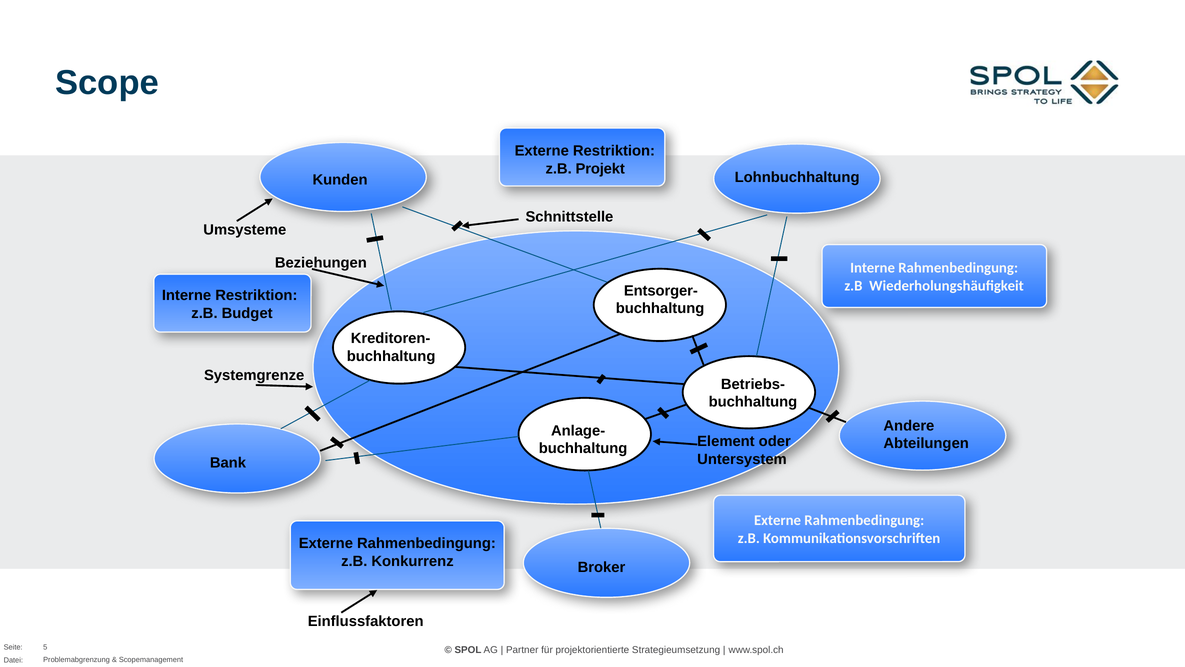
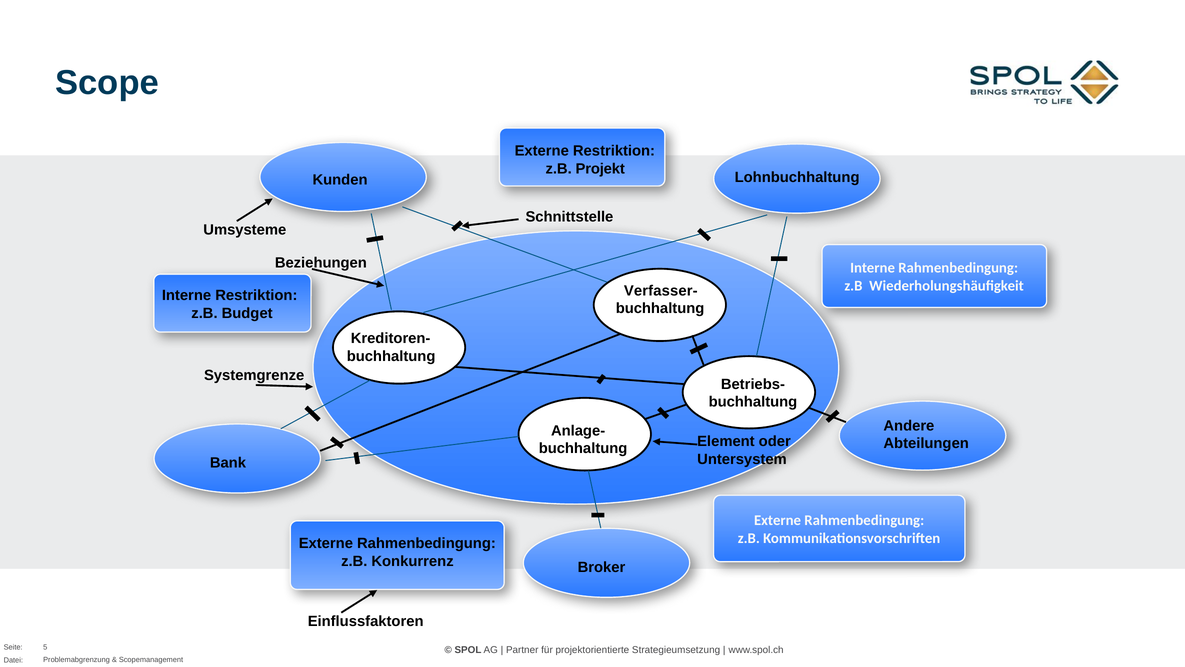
Entsorger-: Entsorger- -> Verfasser- (661, 290)
